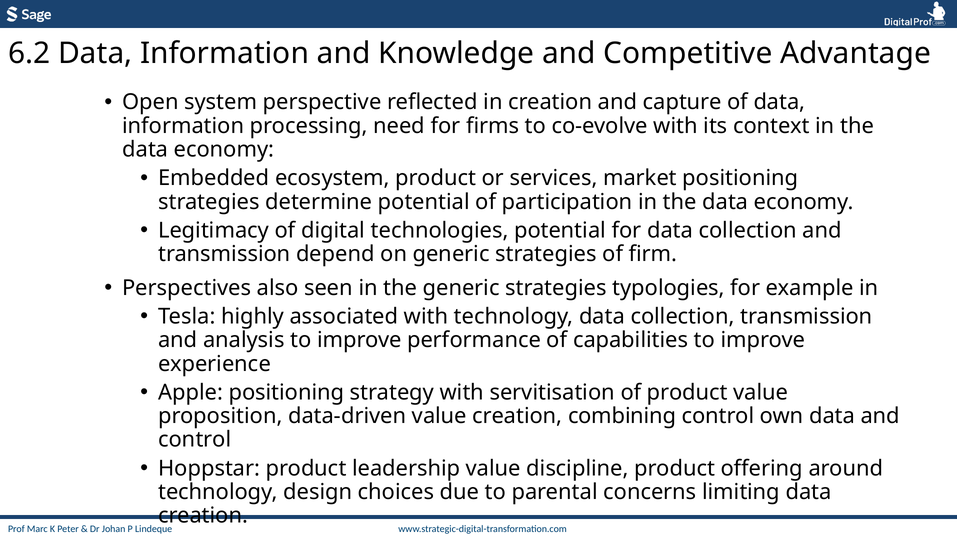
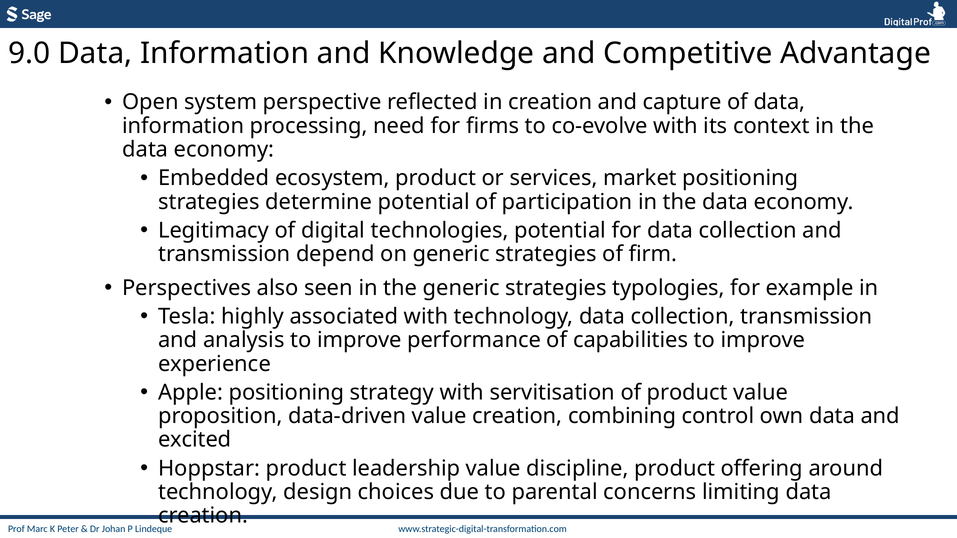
6.2: 6.2 -> 9.0 (29, 54)
control: control -> excited (195, 440)
